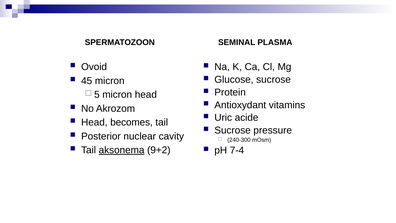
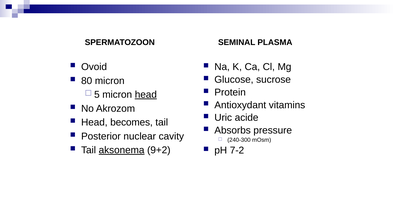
45: 45 -> 80 (87, 81)
head underline: none -> present (146, 95)
Sucrose: Sucrose -> Absorbs (233, 130)
7-4: 7-4 -> 7-2 (237, 150)
